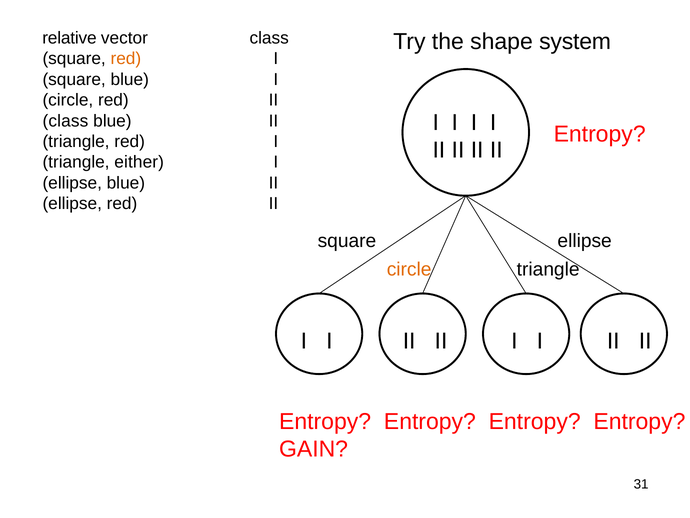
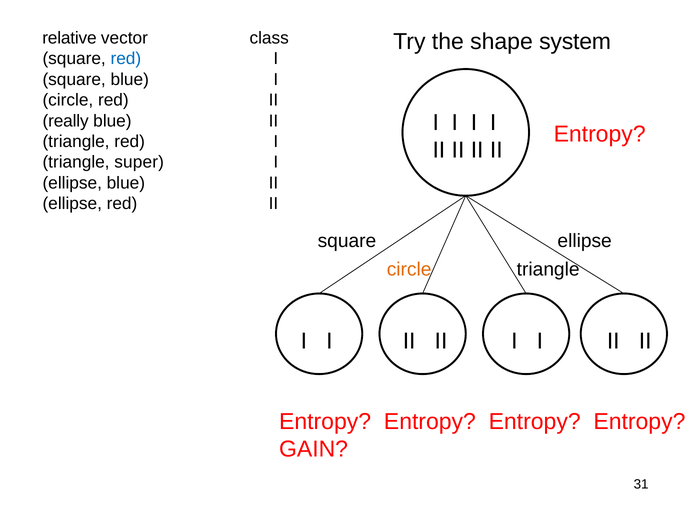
red colour: orange -> blue (126, 59)
class: class -> really (66, 121)
either: either -> super (139, 162)
